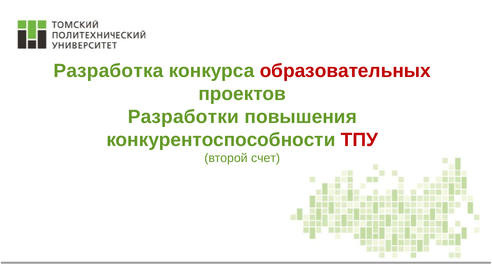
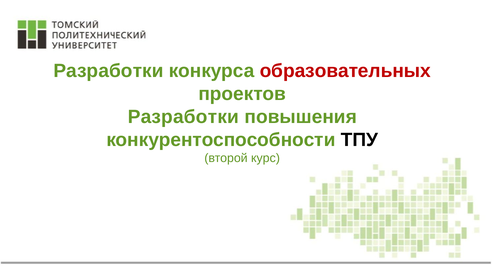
Разработка: Разработка -> Разработки (109, 71)
ТПУ colour: red -> black (359, 140)
счет: счет -> курс (266, 158)
